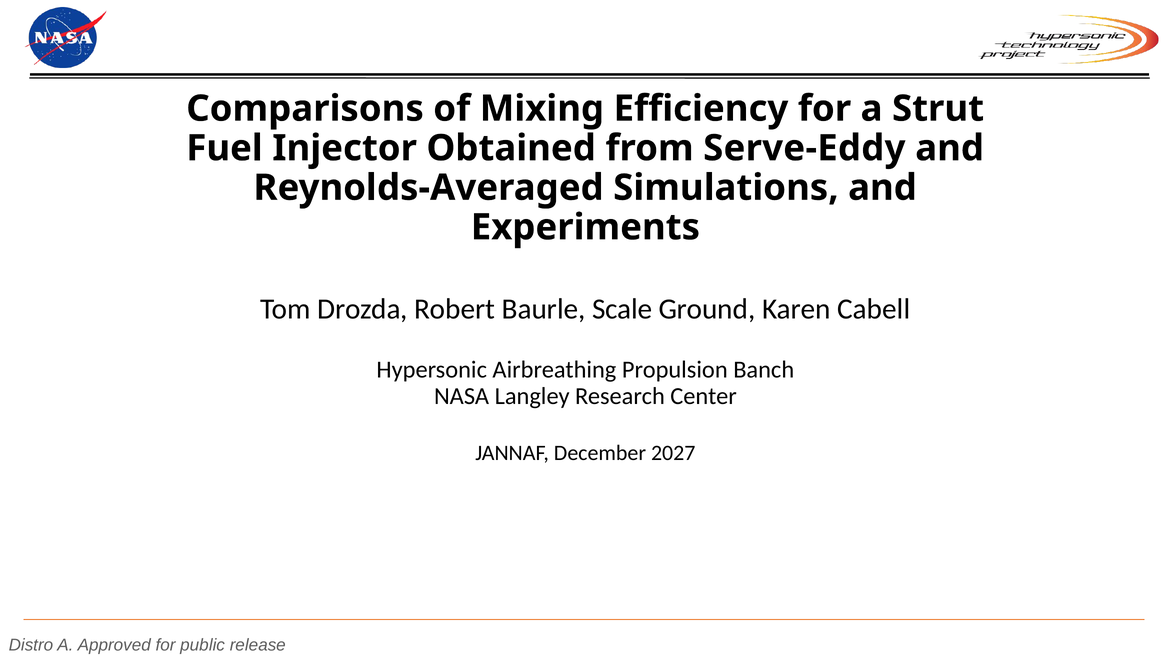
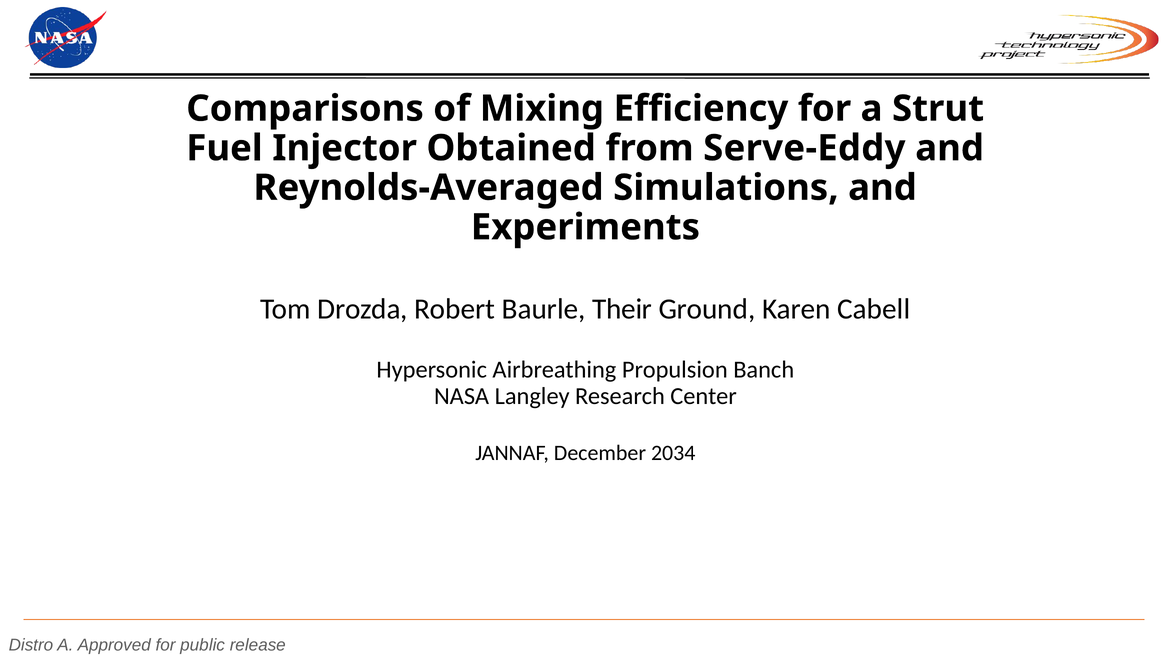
Scale: Scale -> Their (622, 309)
2027: 2027 -> 2034 (673, 453)
